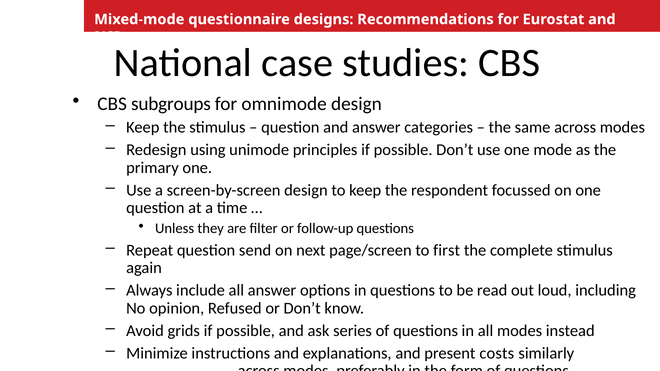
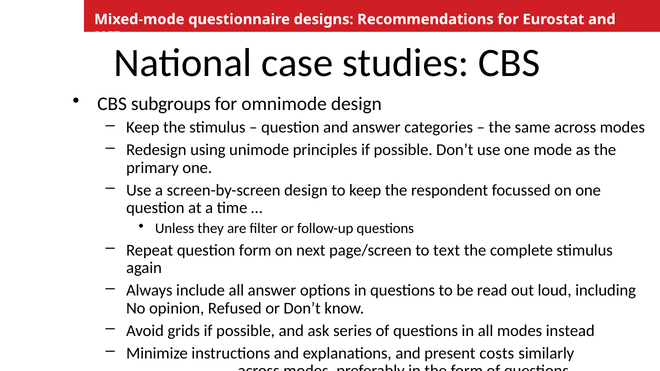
question send: send -> form (255, 250)
first: first -> text (447, 250)
